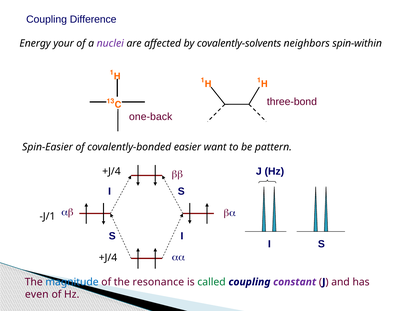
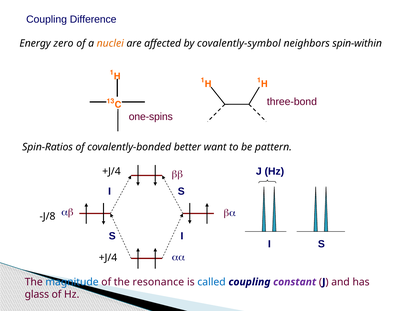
your: your -> zero (63, 43)
nuclei colour: purple -> orange (110, 43)
covalently-solvents: covalently-solvents -> covalently-symbol (239, 43)
one-back: one-back -> one-spins (151, 117)
Spin-Easier: Spin-Easier -> Spin-Ratios (48, 147)
easier: easier -> better (187, 147)
J/1: J/1 -> J/8 (47, 216)
called colour: green -> blue (211, 282)
even: even -> glass (37, 294)
